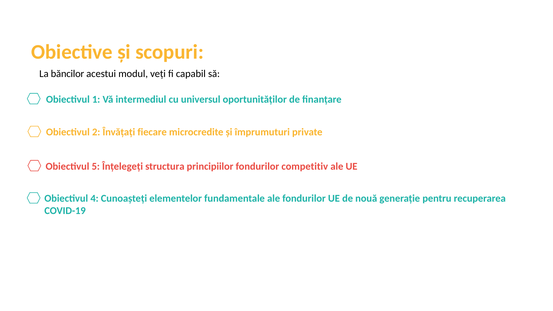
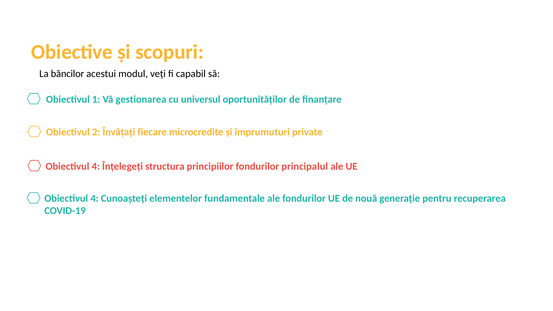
intermediul: intermediul -> gestionarea (141, 100)
5: 5 -> 4 (96, 166)
competitiv: competitiv -> principalul (305, 166)
